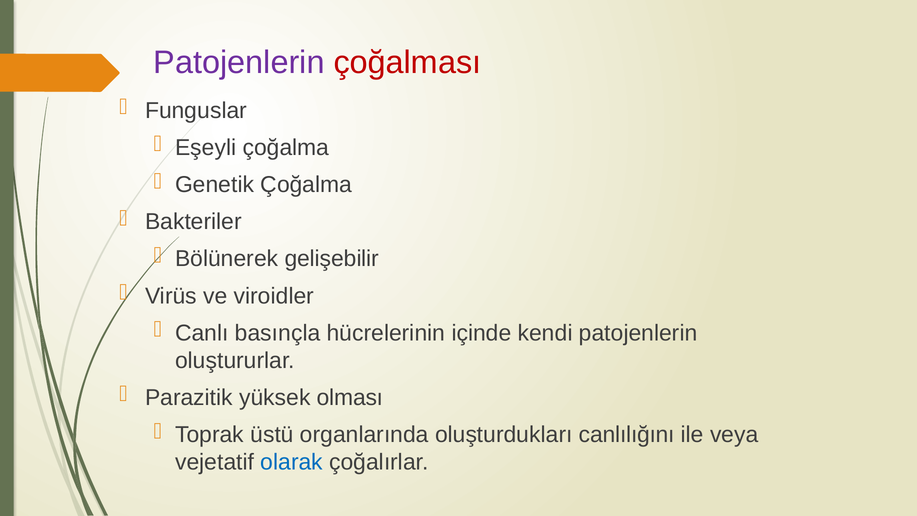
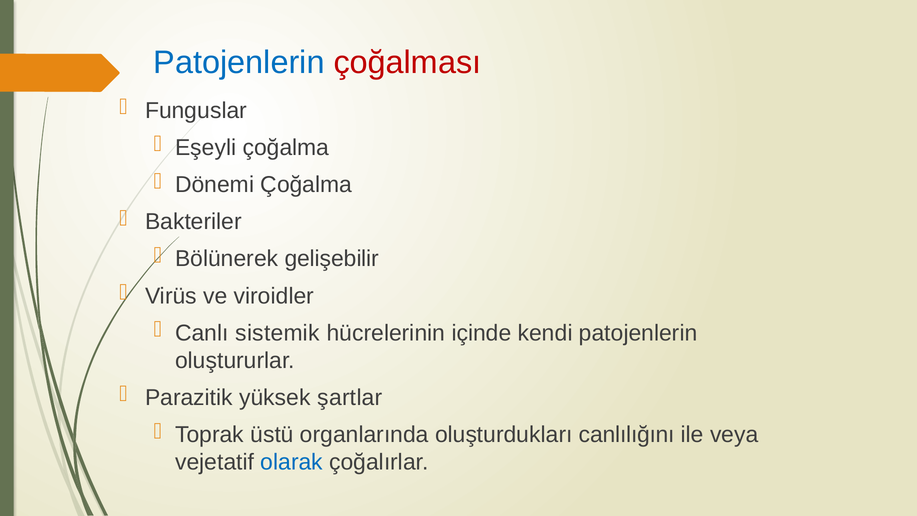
Patojenlerin colour: purple -> blue (239, 62)
Genetik: Genetik -> Dönemi (215, 185)
basınçla: basınçla -> sistemik (278, 333)
olması: olması -> şartlar (350, 397)
